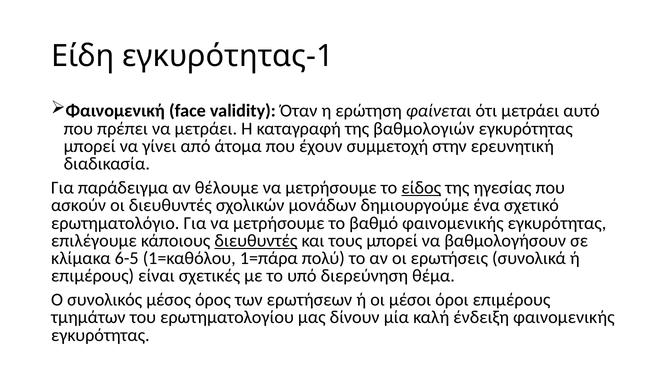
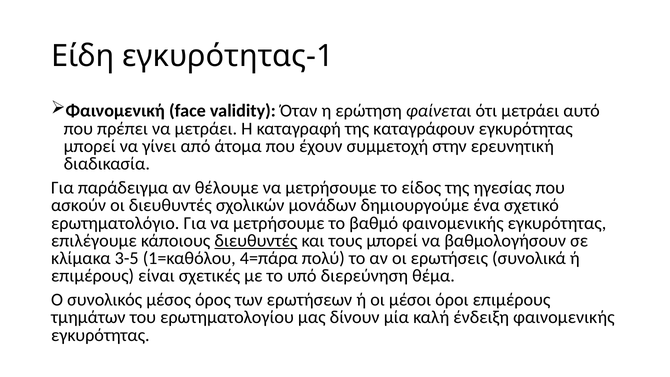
βαθμολογιών: βαθμολογιών -> καταγράφουν (424, 129)
είδος underline: present -> none (421, 188)
6-5: 6-5 -> 3-5 (127, 258)
1=πάρα: 1=πάρα -> 4=πάρα (269, 258)
